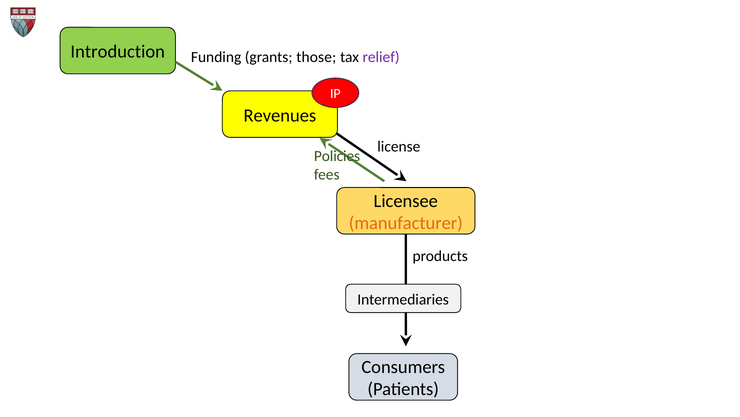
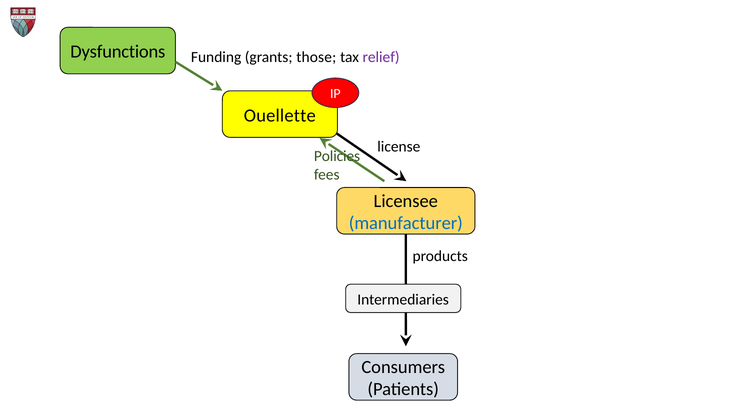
Introduction: Introduction -> Dysfunctions (118, 52)
Revenues: Revenues -> Ouellette (280, 115)
manufacturer colour: orange -> blue (406, 223)
